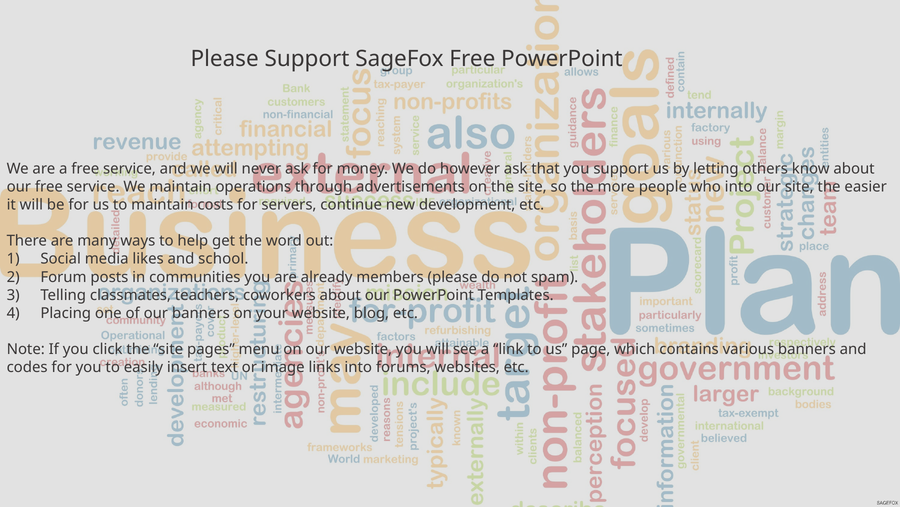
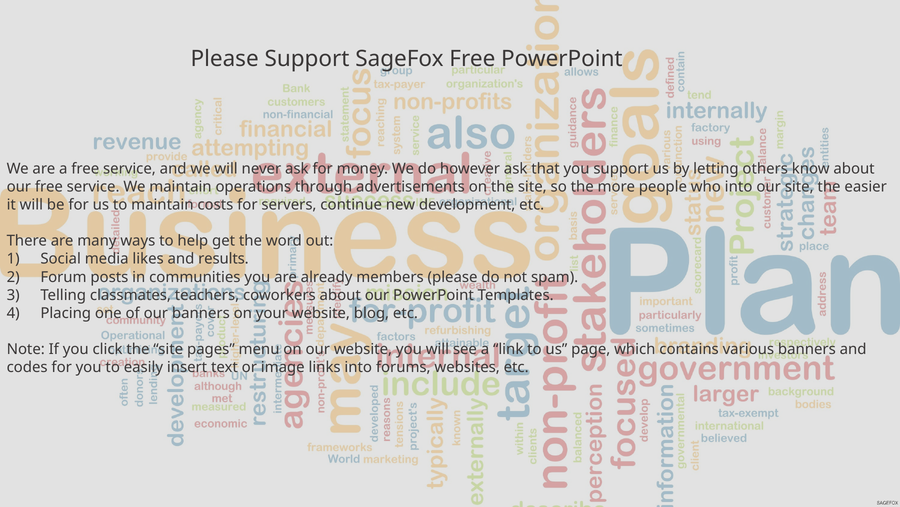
school: school -> results (223, 259)
